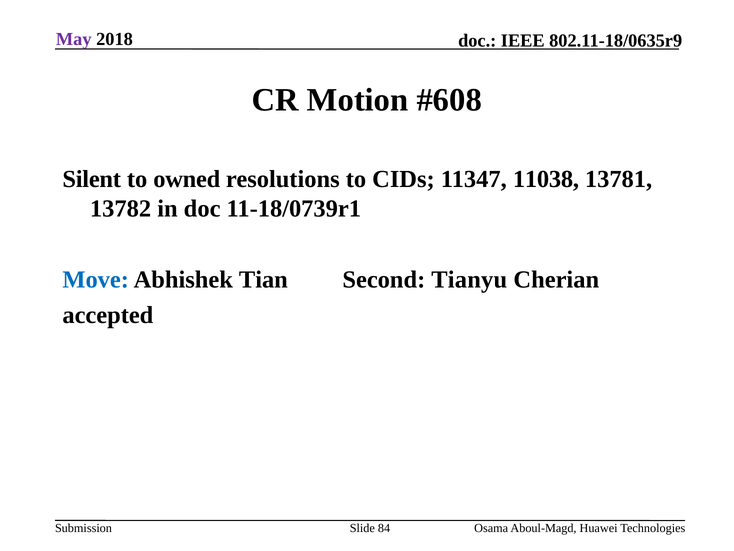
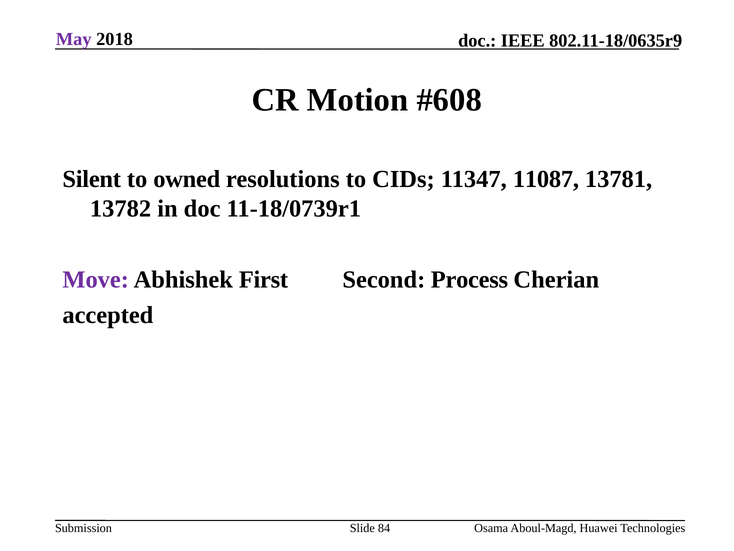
11038: 11038 -> 11087 (546, 179)
Move colour: blue -> purple (96, 279)
Tian: Tian -> First (264, 279)
Tianyu: Tianyu -> Process (469, 279)
